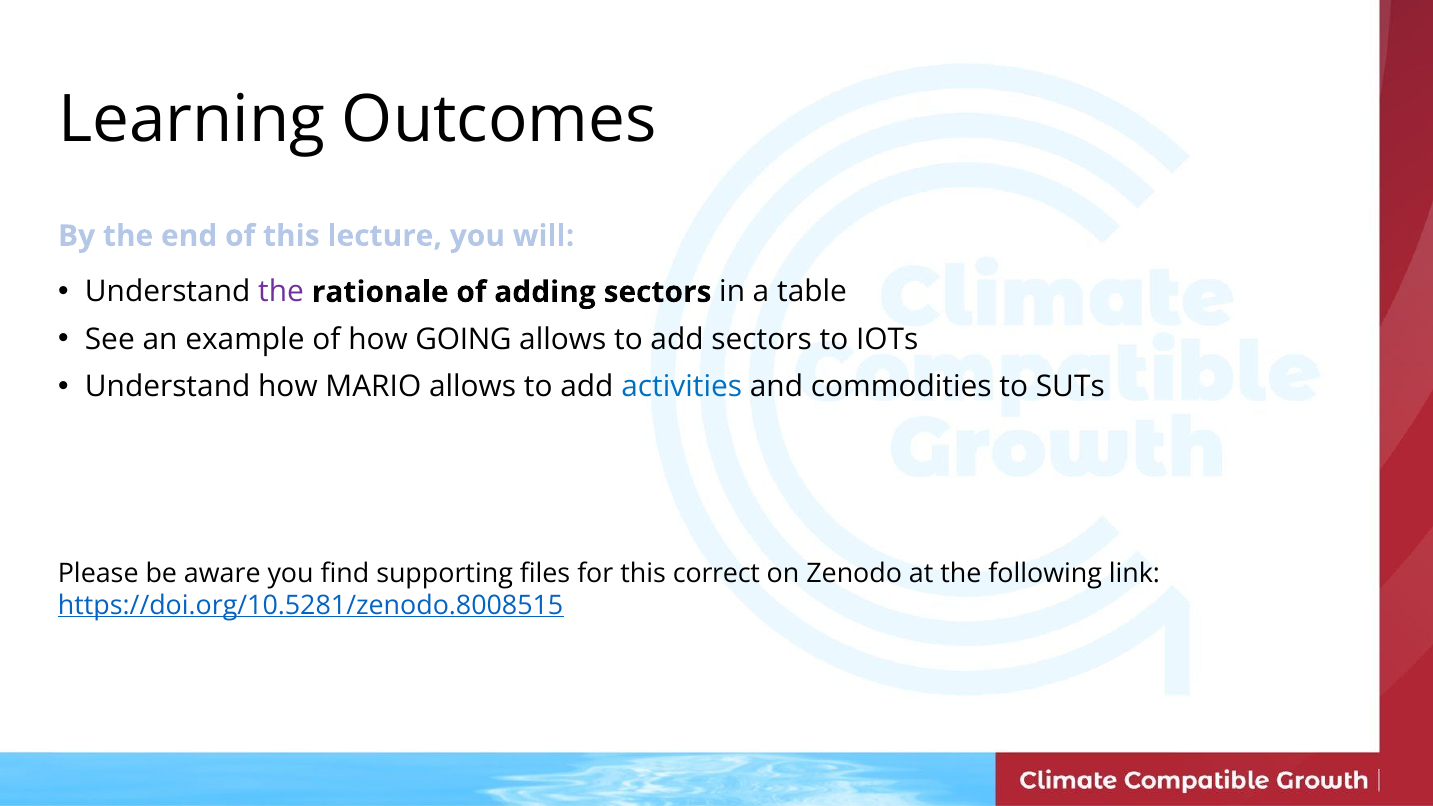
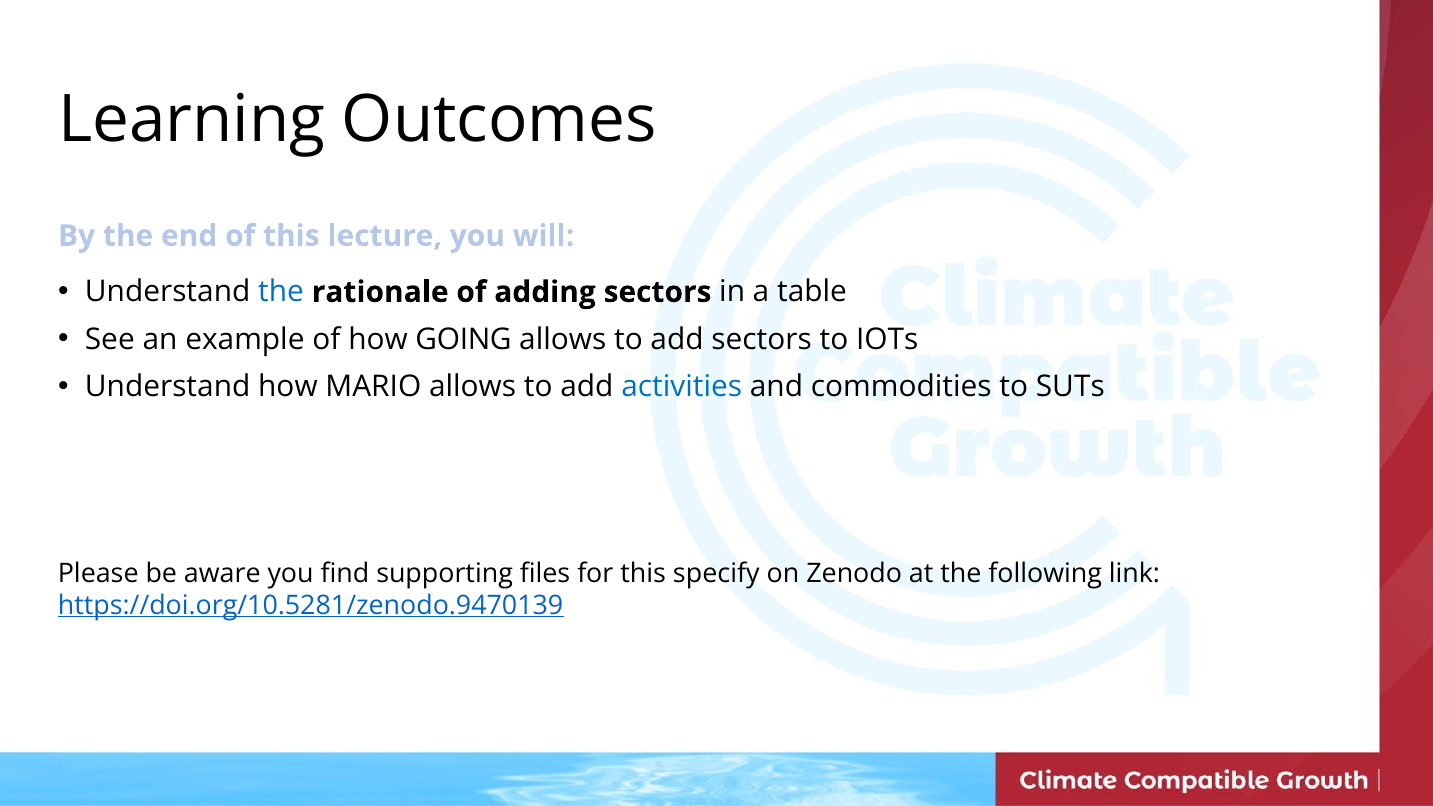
the colour: purple -> blue (281, 292)
correct: correct -> specify (716, 573)
https://doi.org/10.5281/zenodo.8008515: https://doi.org/10.5281/zenodo.8008515 -> https://doi.org/10.5281/zenodo.9470139 (311, 606)
